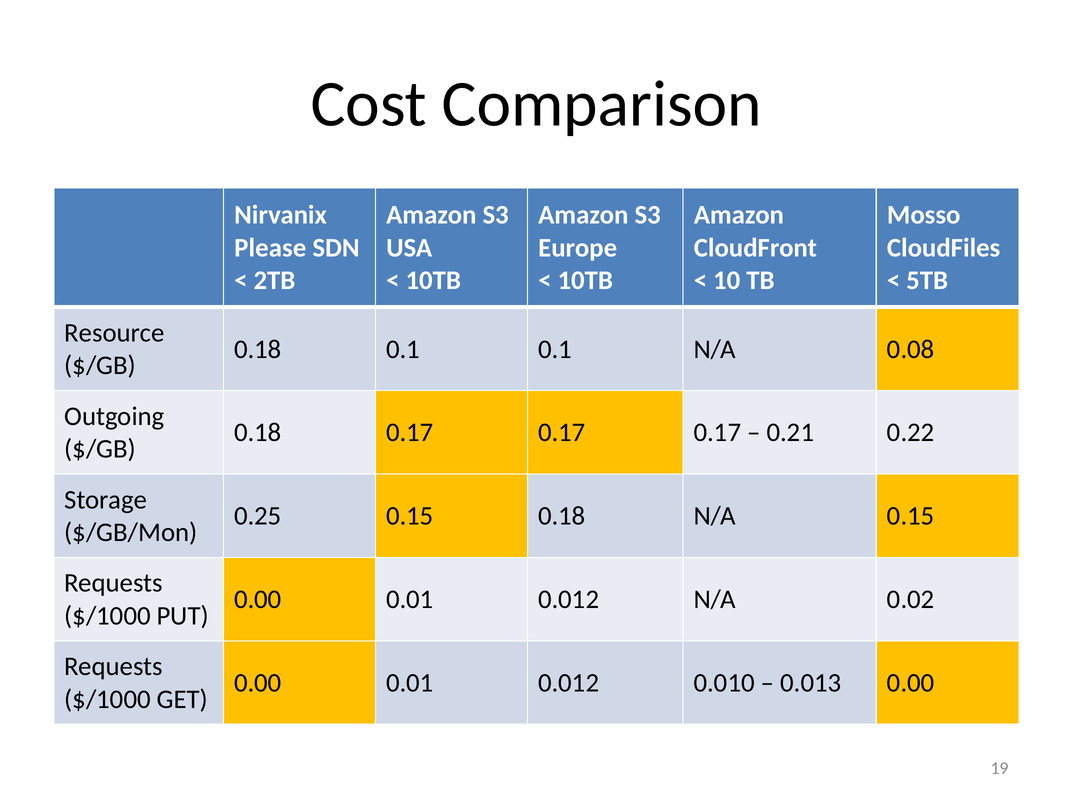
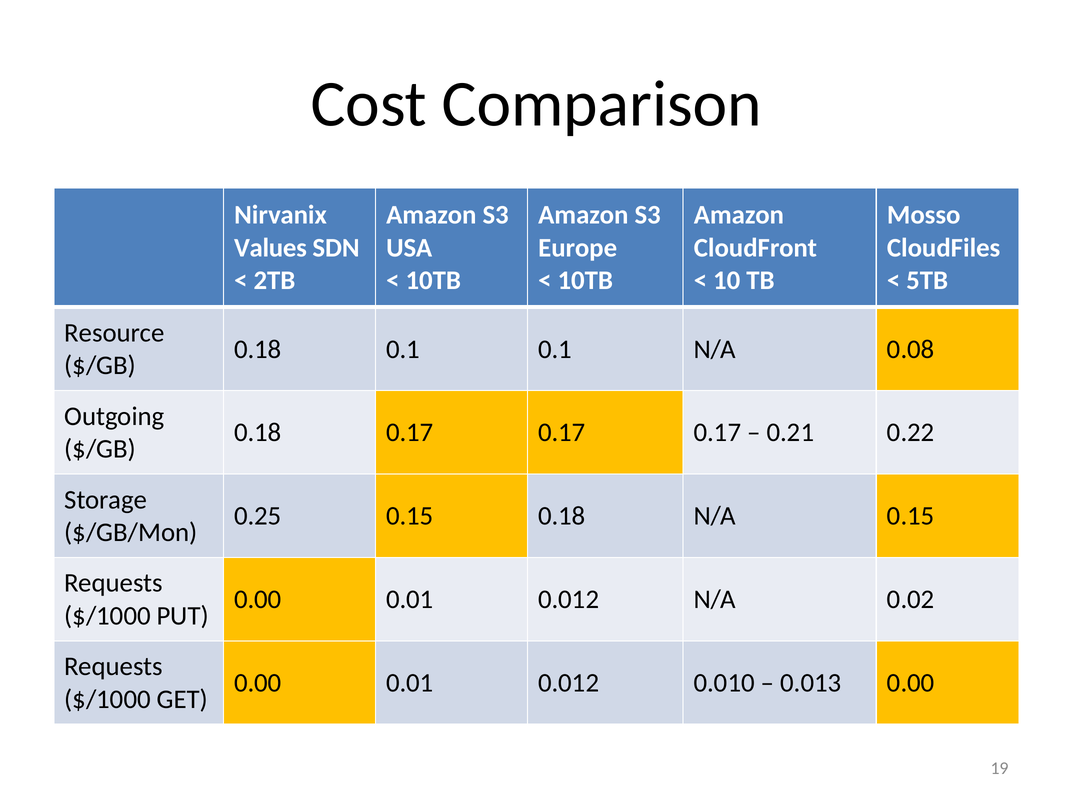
Please: Please -> Values (270, 248)
